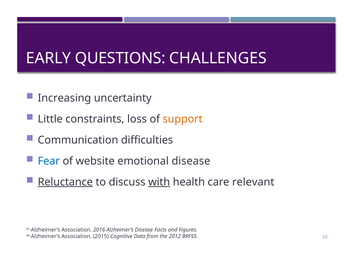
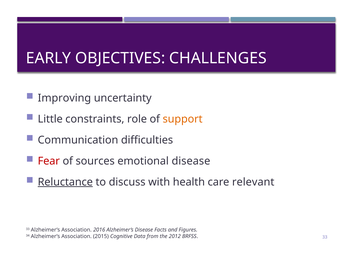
QUESTIONS: QUESTIONS -> OBJECTIVES (120, 58)
Increasing: Increasing -> Improving (64, 98)
loss: loss -> role (137, 119)
Fear colour: blue -> red (49, 161)
website: website -> sources (95, 161)
with underline: present -> none (159, 182)
